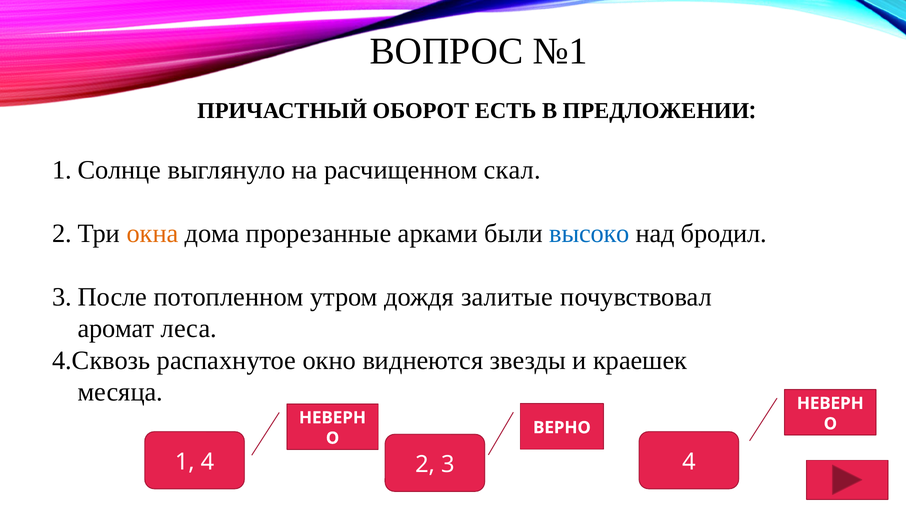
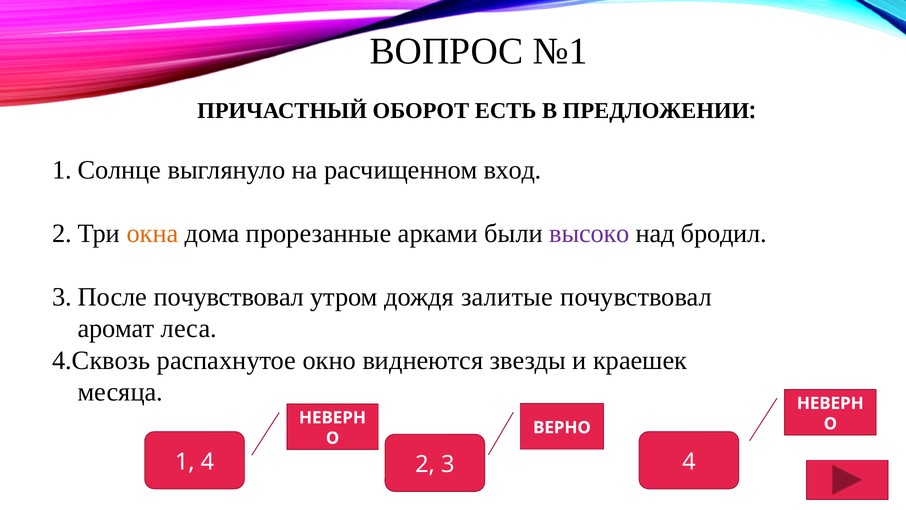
скал: скал -> вход (513, 170)
высоко colour: blue -> purple (589, 233)
потопленном: потопленном -> почувствовал (229, 297)
